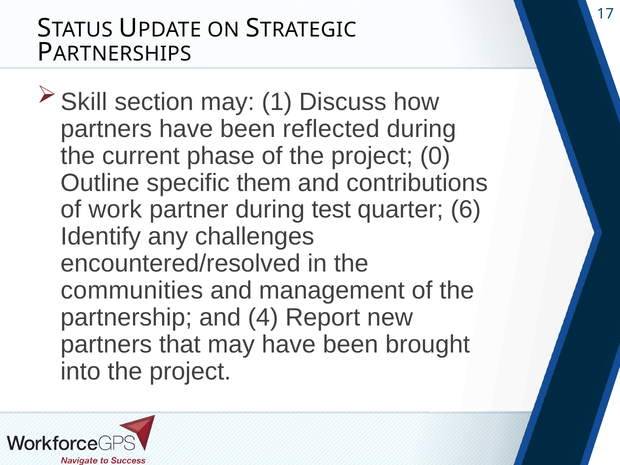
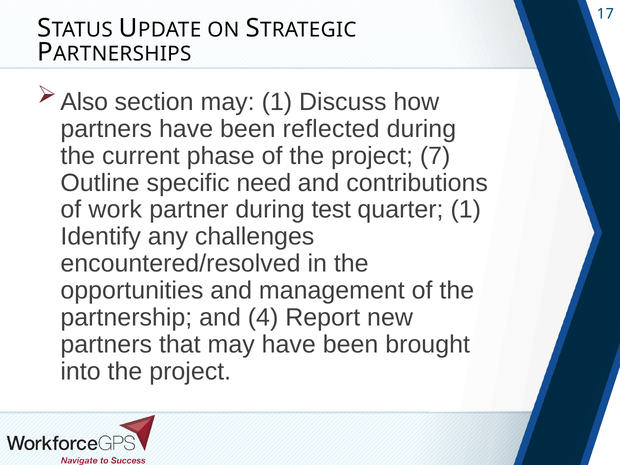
Skill: Skill -> Also (84, 102)
0: 0 -> 7 (435, 156)
them: them -> need (264, 183)
quarter 6: 6 -> 1 (466, 210)
communities: communities -> opportunities (132, 291)
